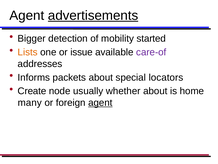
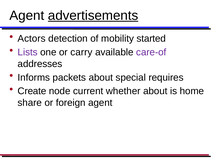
Bigger: Bigger -> Actors (32, 38)
Lists colour: orange -> purple (28, 52)
issue: issue -> carry (81, 52)
locators: locators -> requires (166, 77)
usually: usually -> current (88, 91)
many: many -> share (30, 102)
agent underline: present -> none (100, 102)
